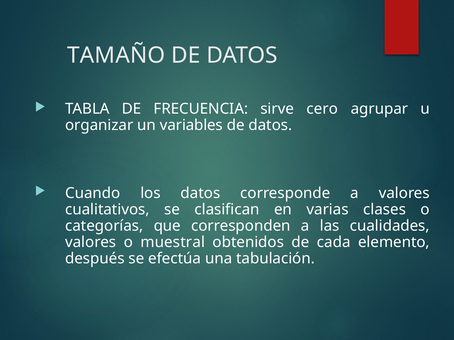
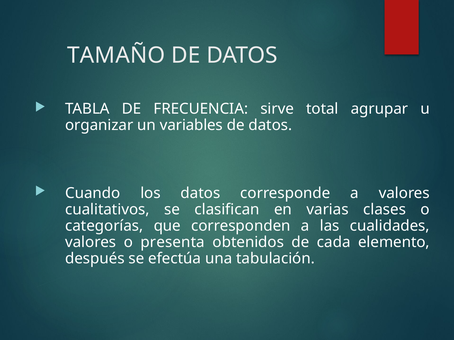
cero: cero -> total (322, 109)
muestral: muestral -> presenta (173, 242)
